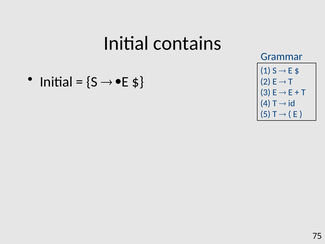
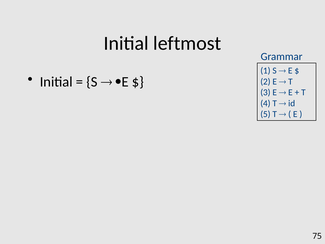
contains: contains -> leftmost (187, 43)
